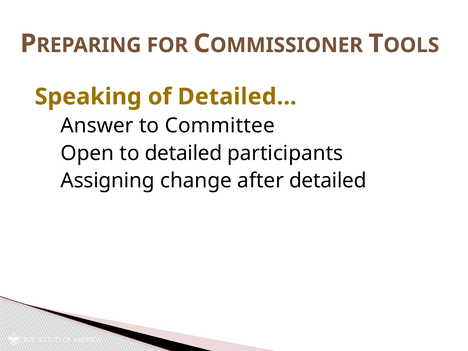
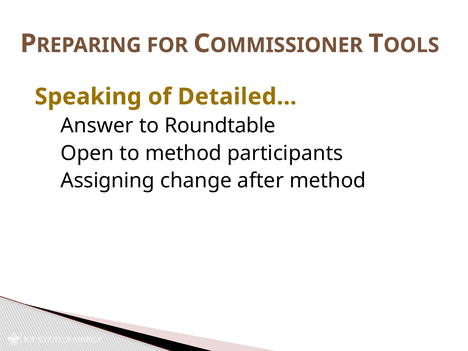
Committee: Committee -> Roundtable (220, 126)
to detailed: detailed -> method (183, 153)
after detailed: detailed -> method (328, 181)
